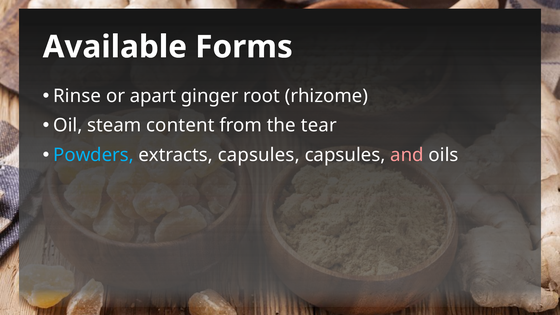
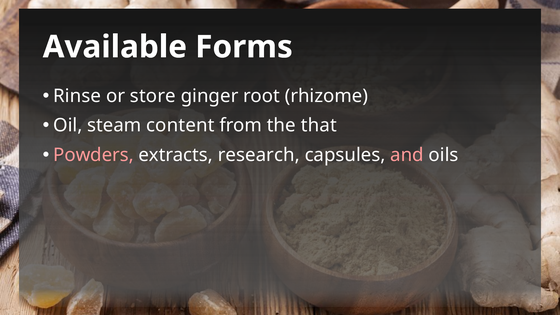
apart: apart -> store (153, 96)
tear: tear -> that (319, 125)
Powders colour: light blue -> pink (94, 155)
extracts capsules: capsules -> research (259, 155)
